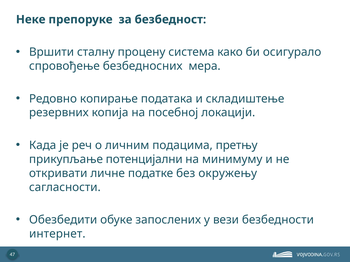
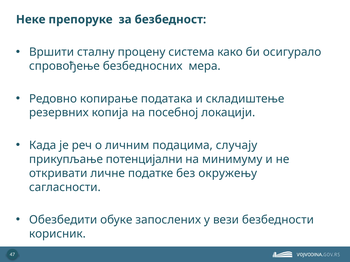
претњу: претњу -> случају (237, 146)
интернет: интернет -> корисник (57, 234)
